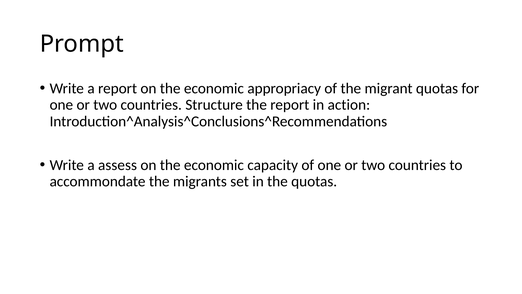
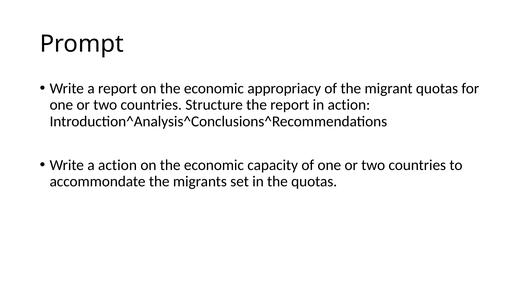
a assess: assess -> action (117, 165)
